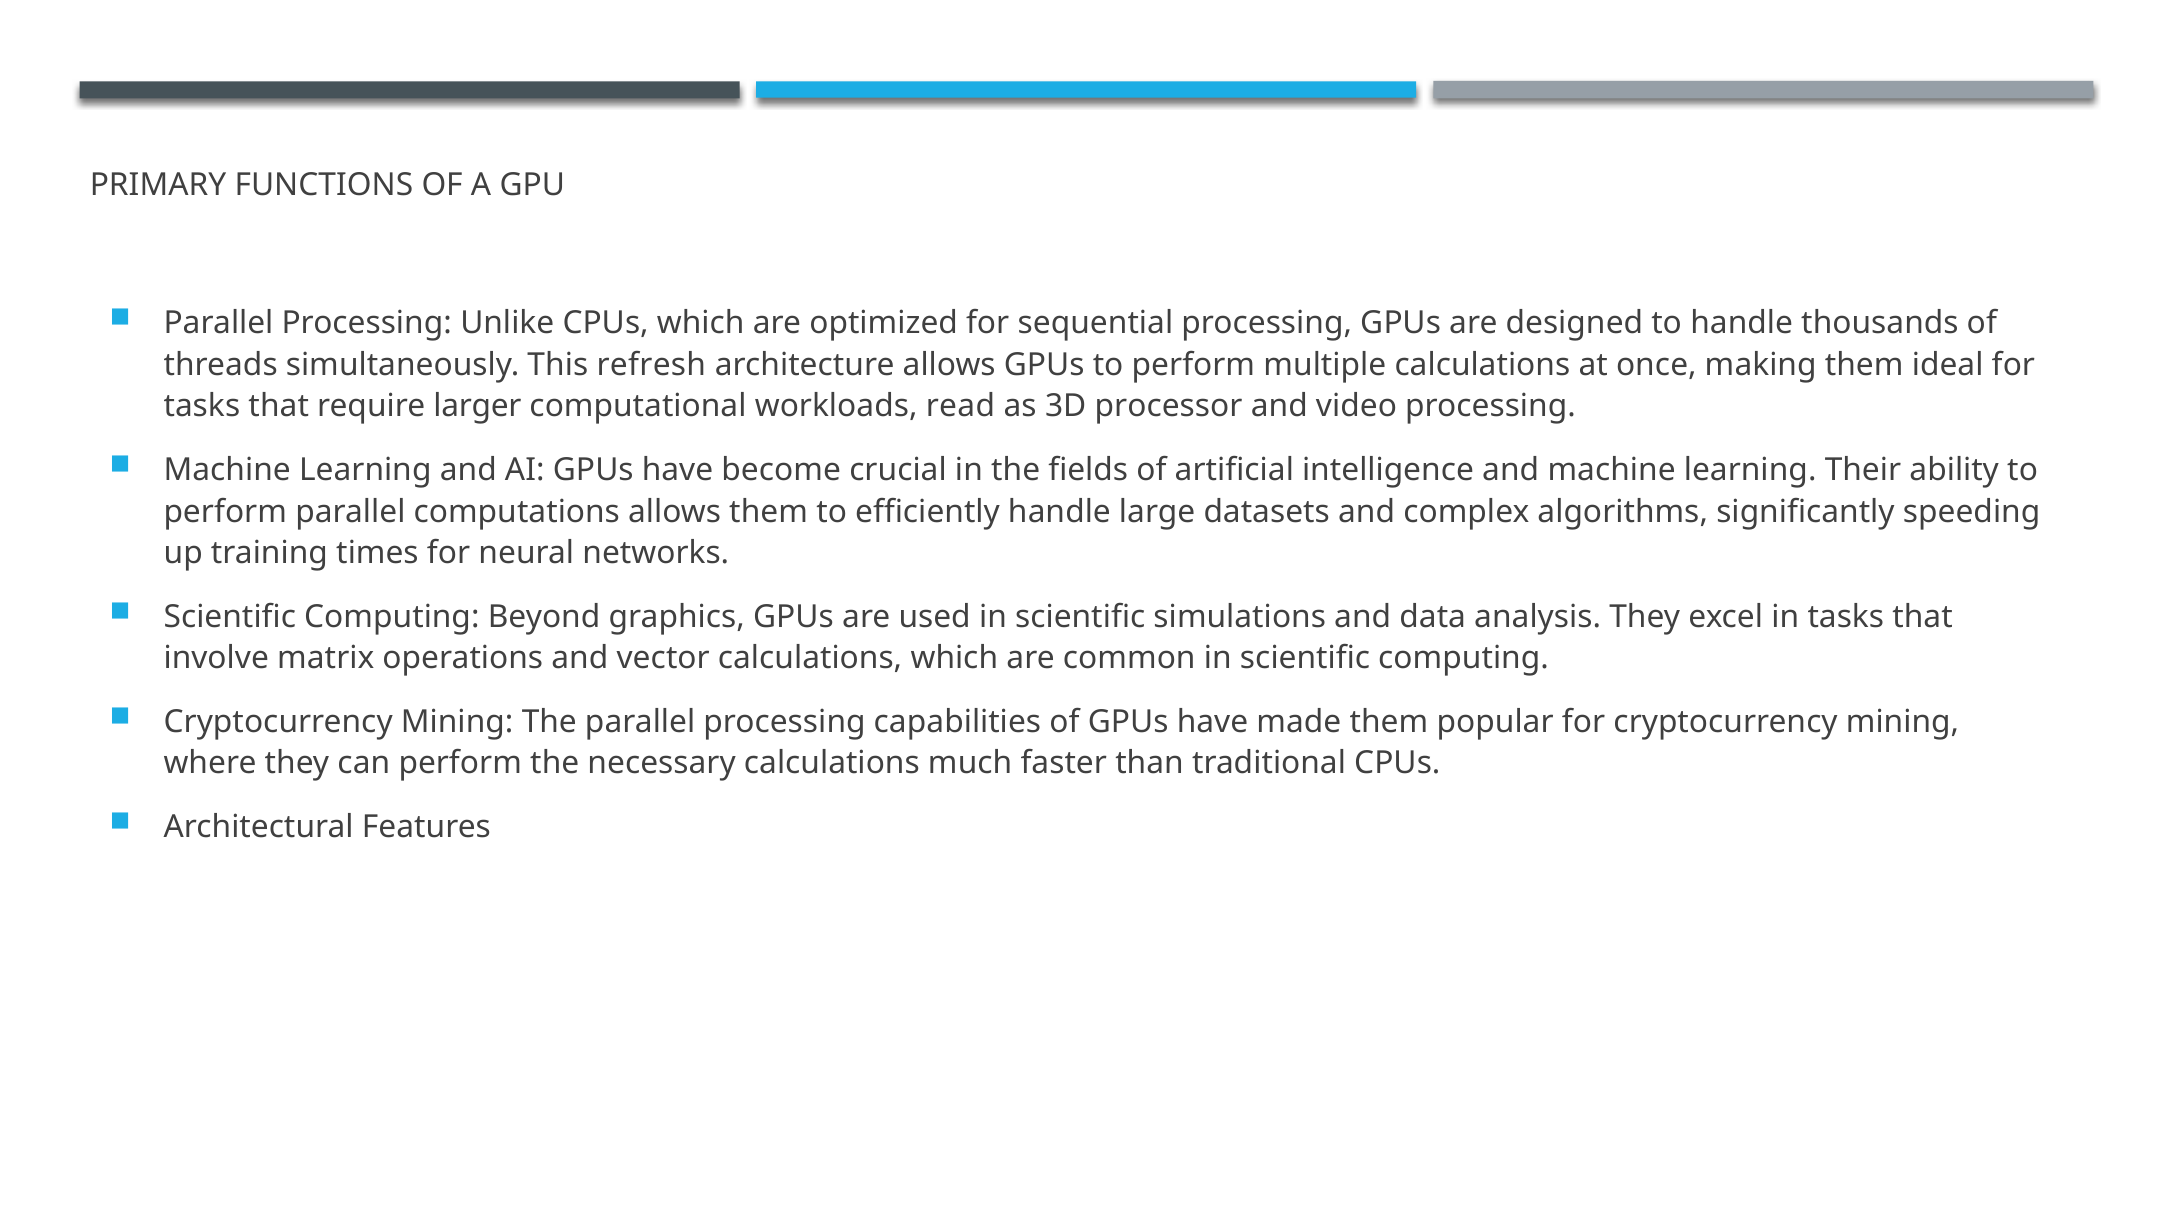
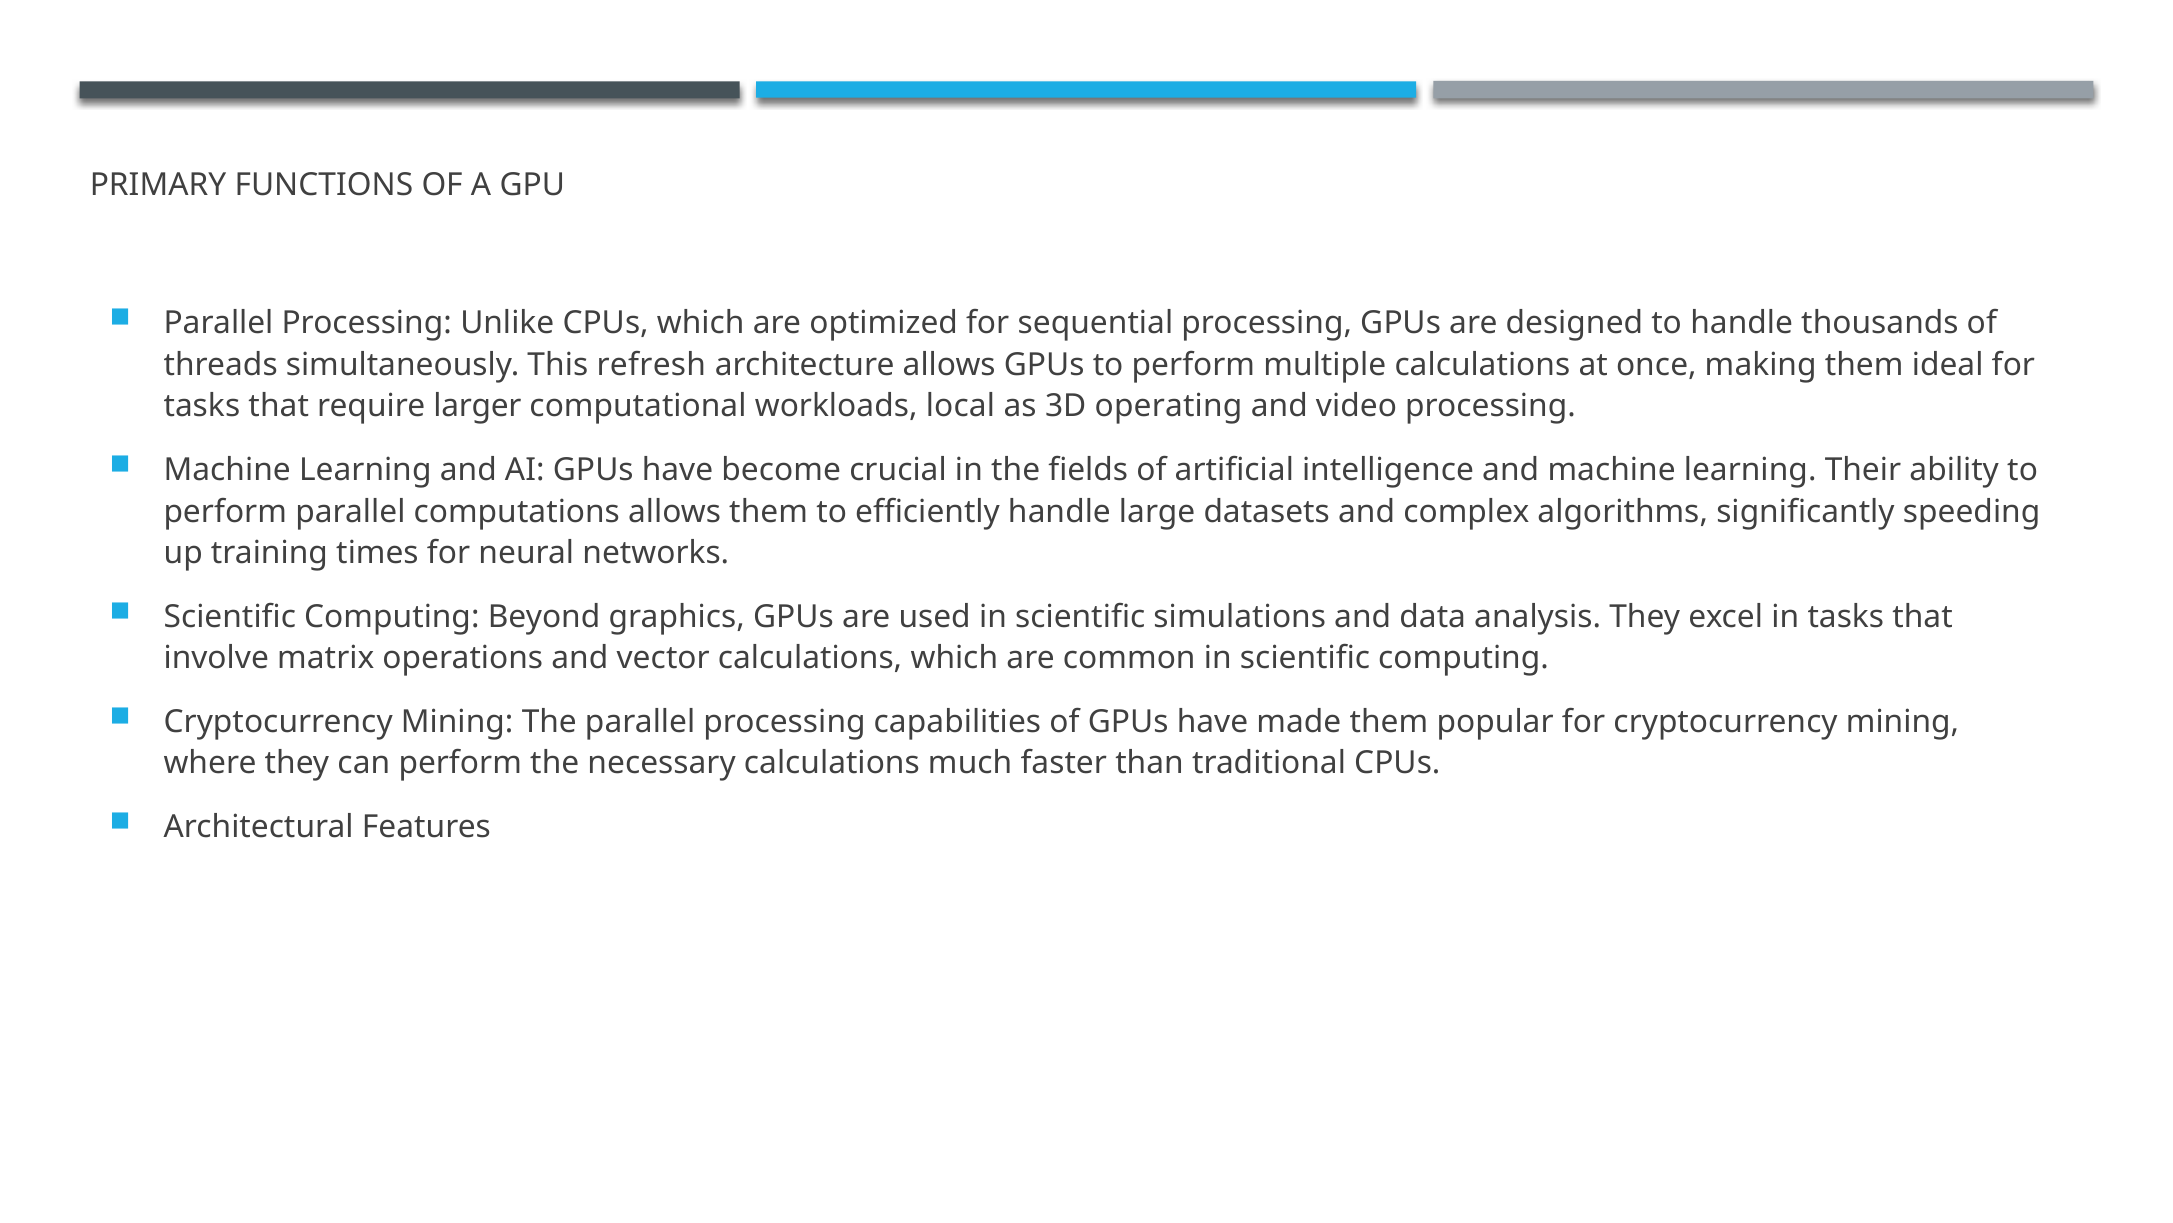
read: read -> local (960, 406)
processor: processor -> operating (1169, 406)
